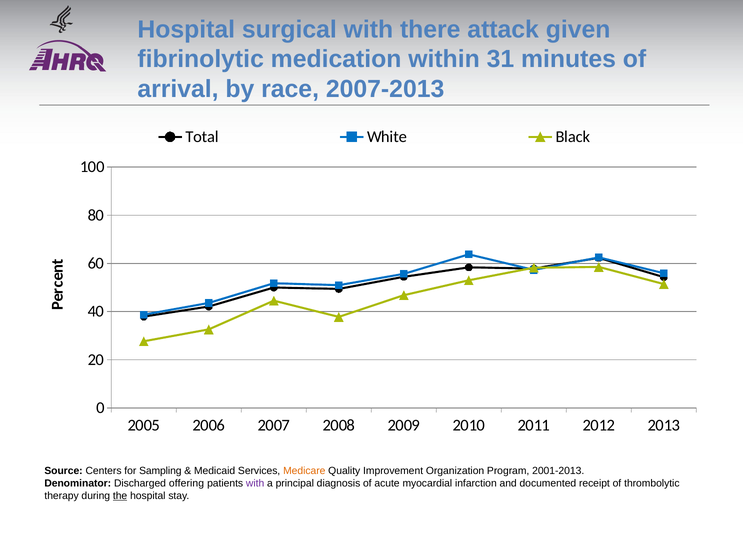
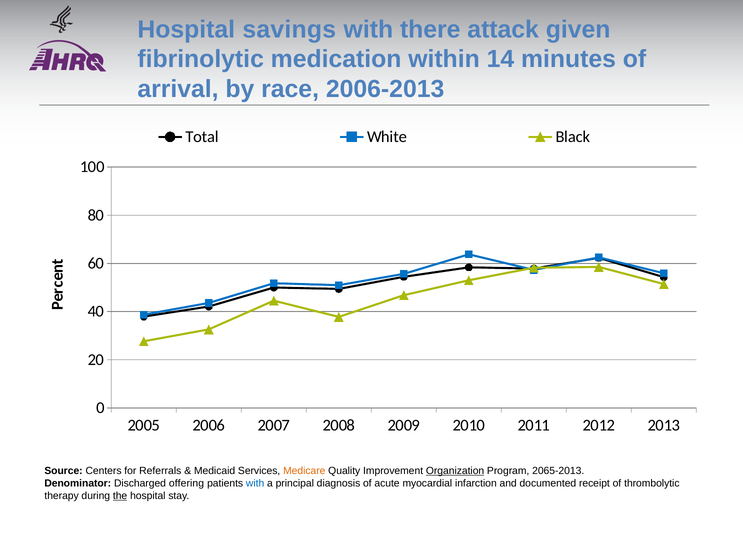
surgical: surgical -> savings (289, 30)
31: 31 -> 14 (500, 59)
2007-2013: 2007-2013 -> 2006-2013 (385, 89)
Sampling: Sampling -> Referrals (160, 471)
Organization underline: none -> present (455, 471)
2001-2013: 2001-2013 -> 2065-2013 (558, 471)
with colour: purple -> blue (255, 484)
